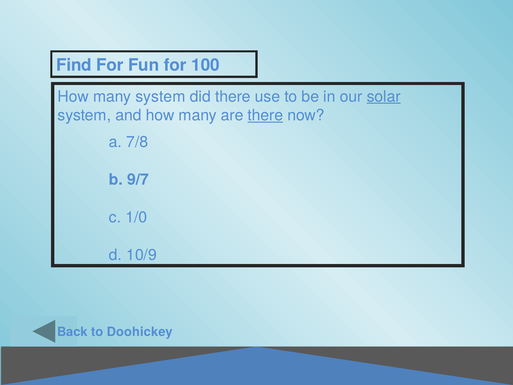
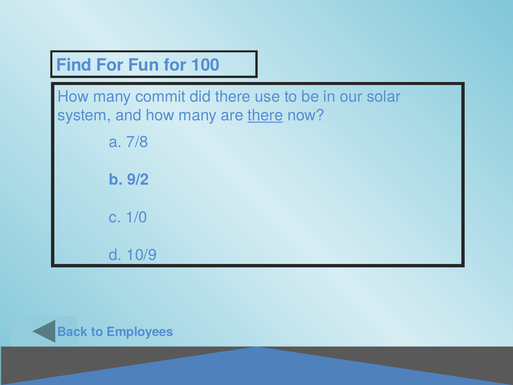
many system: system -> commit (160, 96)
solar underline: present -> none (384, 96)
9/7: 9/7 -> 9/2 (138, 180)
Doohickey: Doohickey -> Employees (140, 332)
